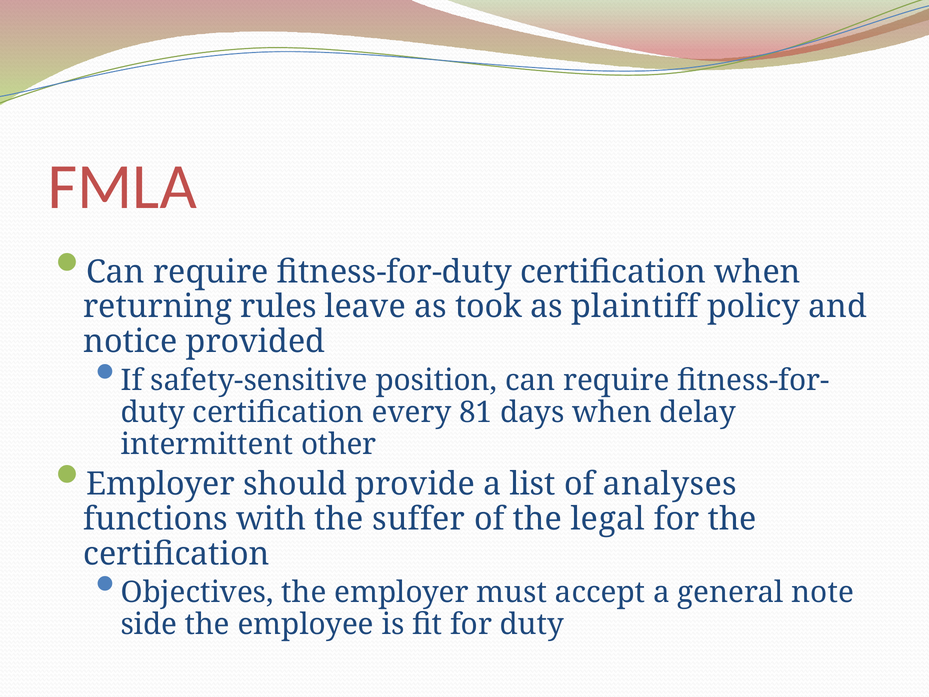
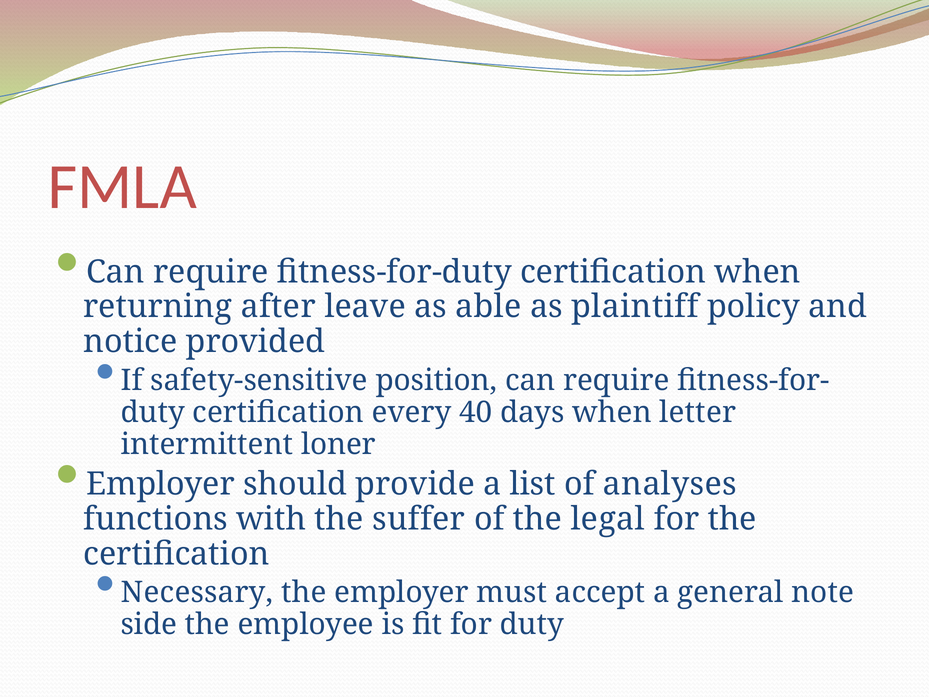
rules: rules -> after (278, 307)
took: took -> able (488, 307)
81: 81 -> 40 (476, 412)
delay: delay -> letter (698, 412)
other: other -> loner (339, 444)
Objectives: Objectives -> Necessary (197, 592)
